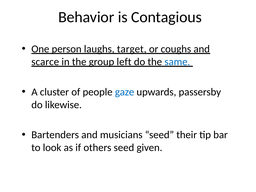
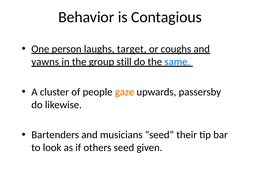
scarce: scarce -> yawns (45, 62)
left: left -> still (124, 62)
gaze colour: blue -> orange (125, 92)
